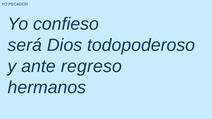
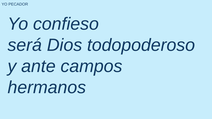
regreso: regreso -> campos (92, 66)
